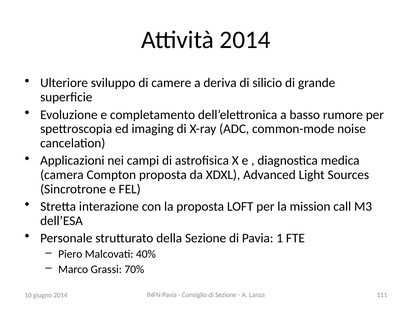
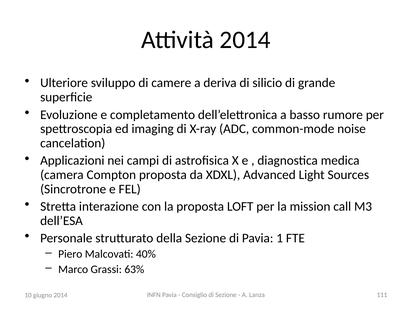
70%: 70% -> 63% (134, 269)
